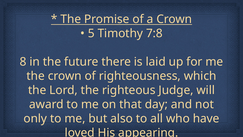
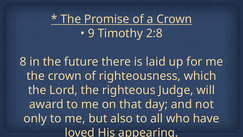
5: 5 -> 9 (91, 33)
7:8: 7:8 -> 2:8 (154, 33)
